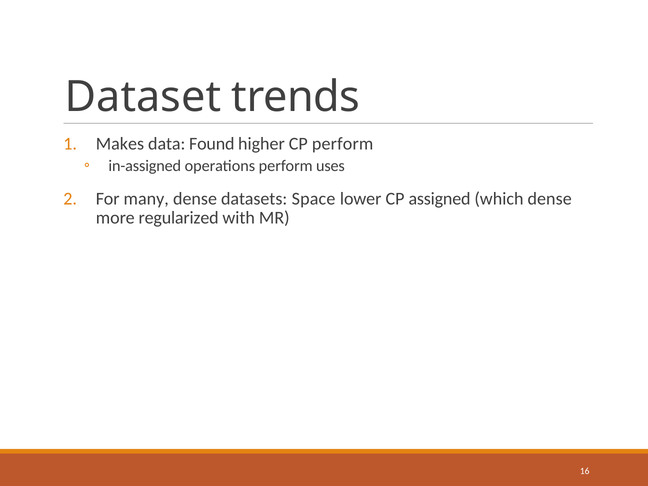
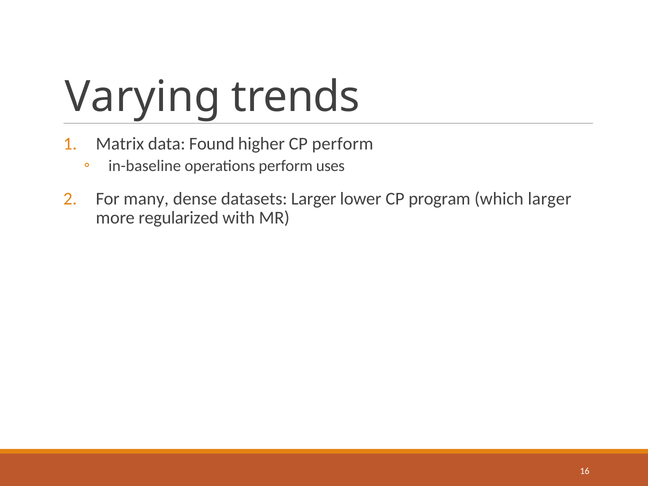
Dataset: Dataset -> Varying (143, 97)
Makes: Makes -> Matrix (120, 144)
in-assigned: in-assigned -> in-baseline (145, 166)
datasets Space: Space -> Larger (314, 199)
assigned: assigned -> program (440, 199)
which dense: dense -> larger (550, 199)
